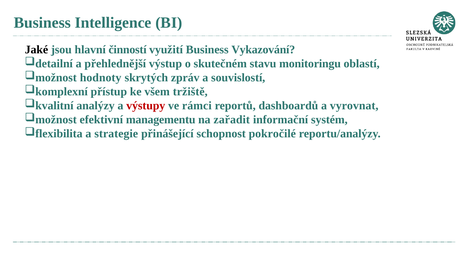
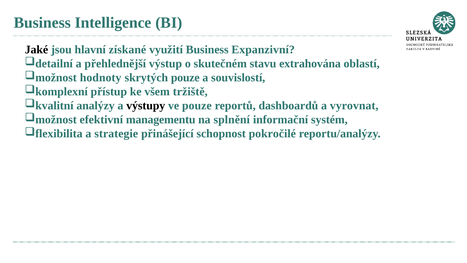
činností: činností -> získané (127, 50)
Vykazování: Vykazování -> Expanzivní (263, 50)
monitoringu: monitoringu -> extrahována (310, 64)
skrytých zpráv: zpráv -> pouze (185, 78)
výstupy colour: red -> black (146, 106)
ve rámci: rámci -> pouze (197, 106)
zařadit: zařadit -> splnění (232, 120)
